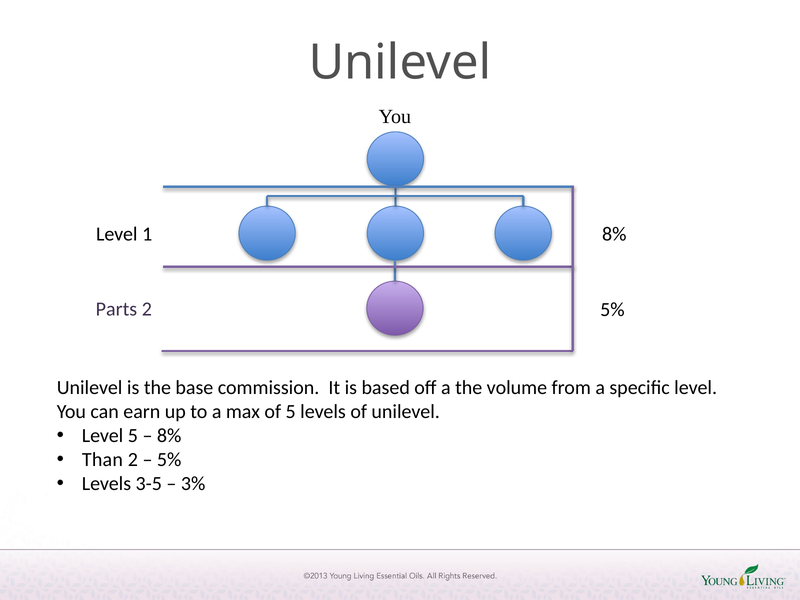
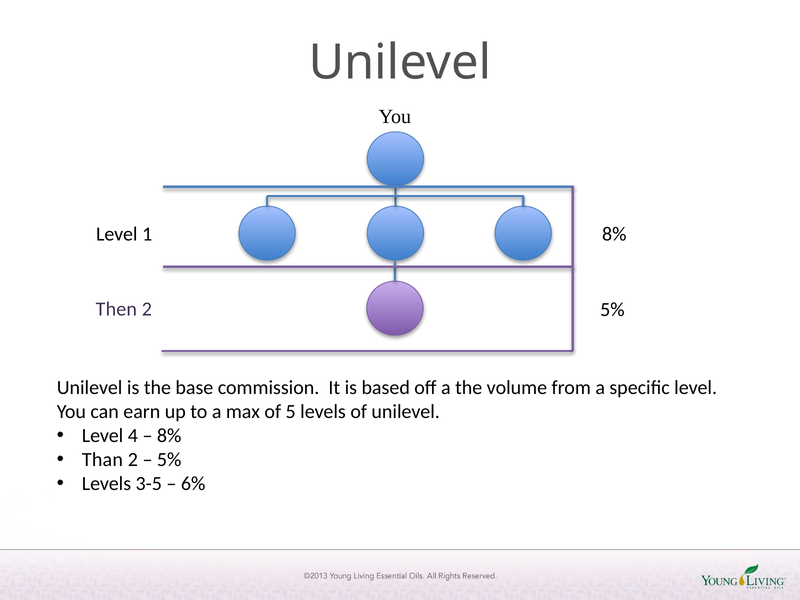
Parts: Parts -> Then (116, 309)
Level 5: 5 -> 4 (133, 436)
3%: 3% -> 6% (193, 484)
